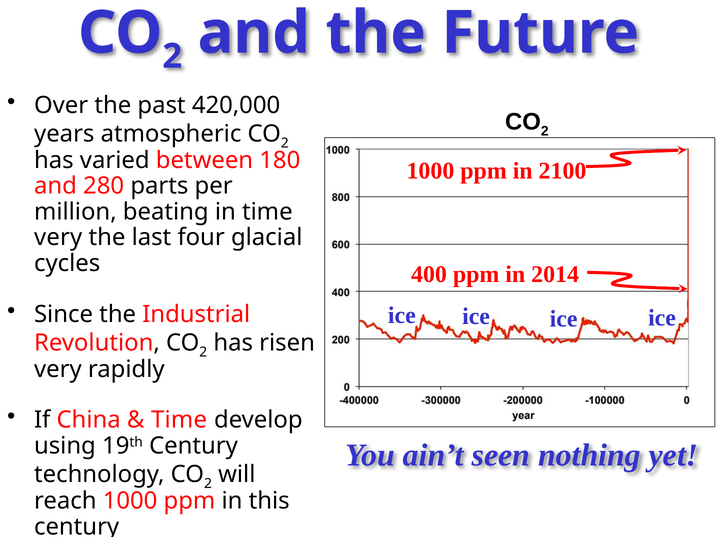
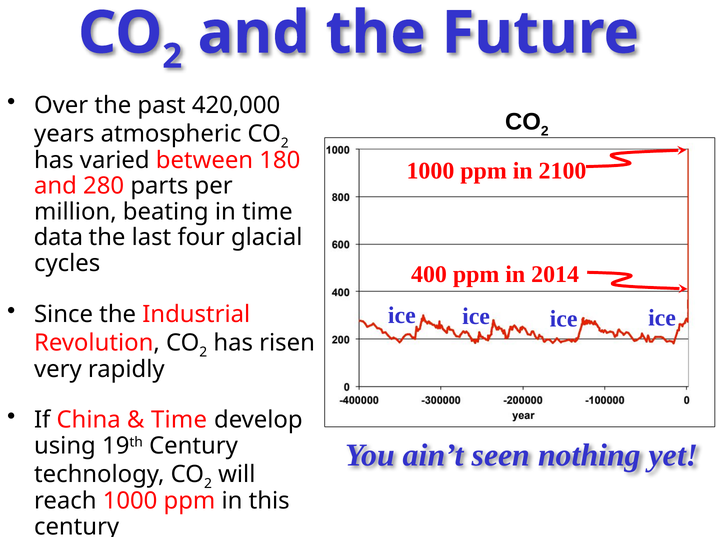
very: very -> data (58, 238)
